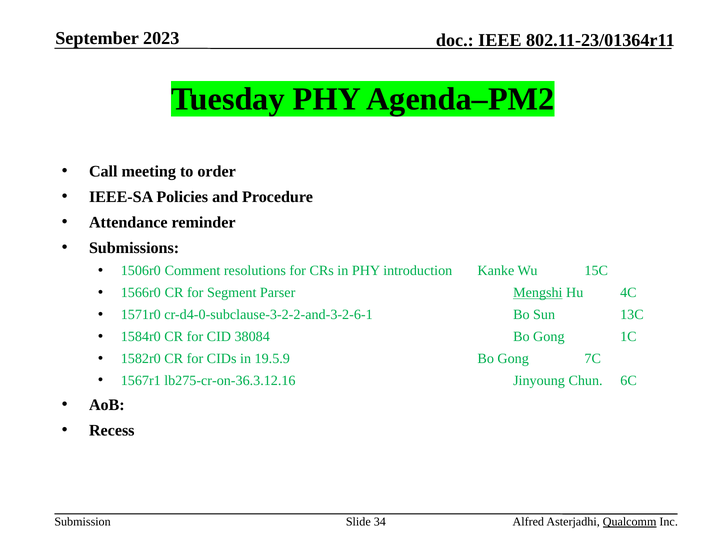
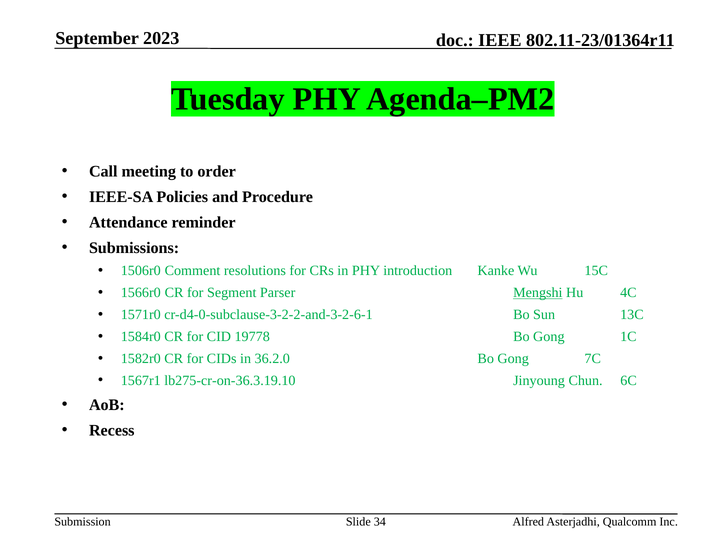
38084: 38084 -> 19778 (252, 337)
19.5.9: 19.5.9 -> 36.2.0 (272, 359)
lb275-cr-on-36.3.12.16: lb275-cr-on-36.3.12.16 -> lb275-cr-on-36.3.19.10 (230, 381)
Qualcomm underline: present -> none (630, 522)
